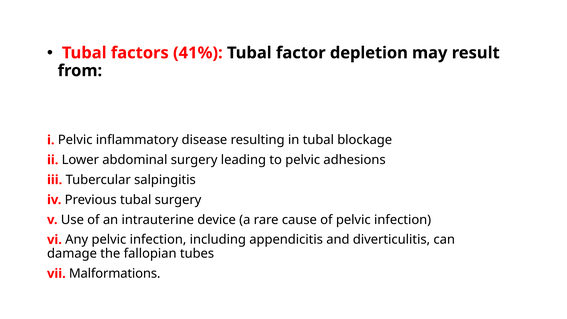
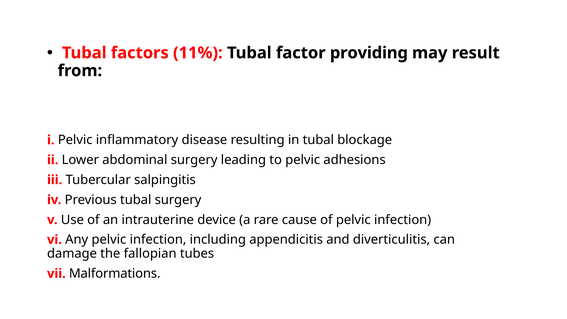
41%: 41% -> 11% (198, 53)
depletion: depletion -> providing (369, 53)
